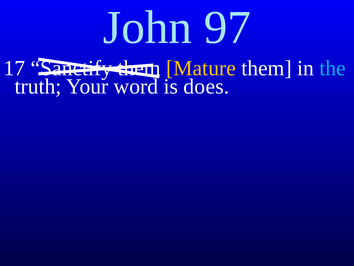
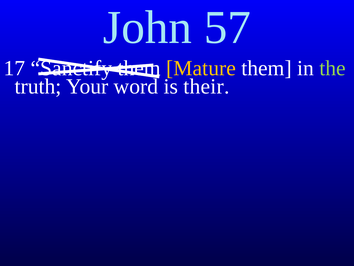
97: 97 -> 57 (227, 28)
the colour: light blue -> light green (332, 68)
does: does -> their (206, 86)
